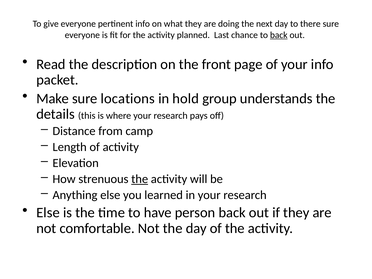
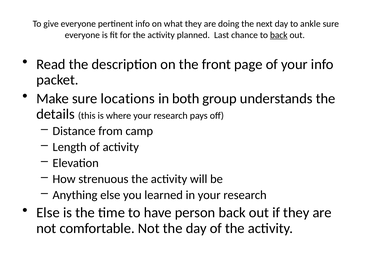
there: there -> ankle (310, 24)
hold: hold -> both (186, 98)
the underline: present -> none (140, 179)
